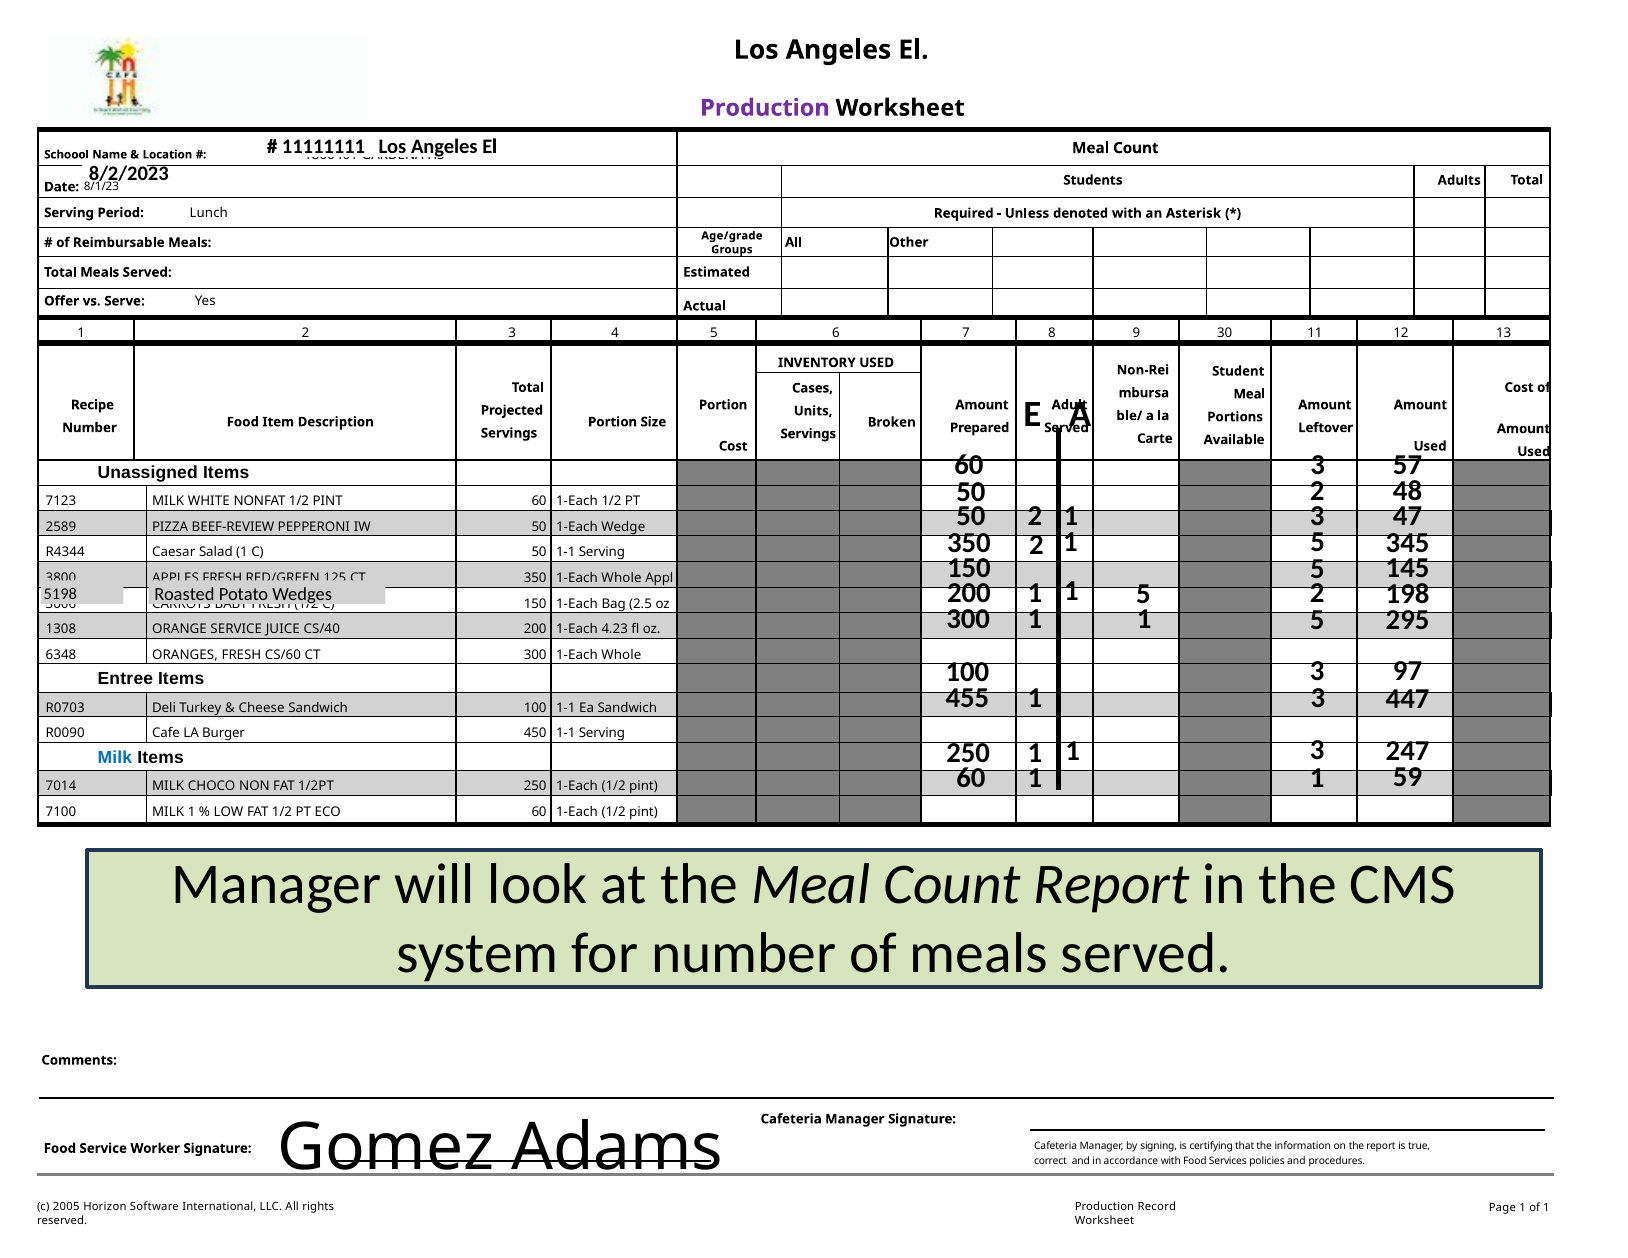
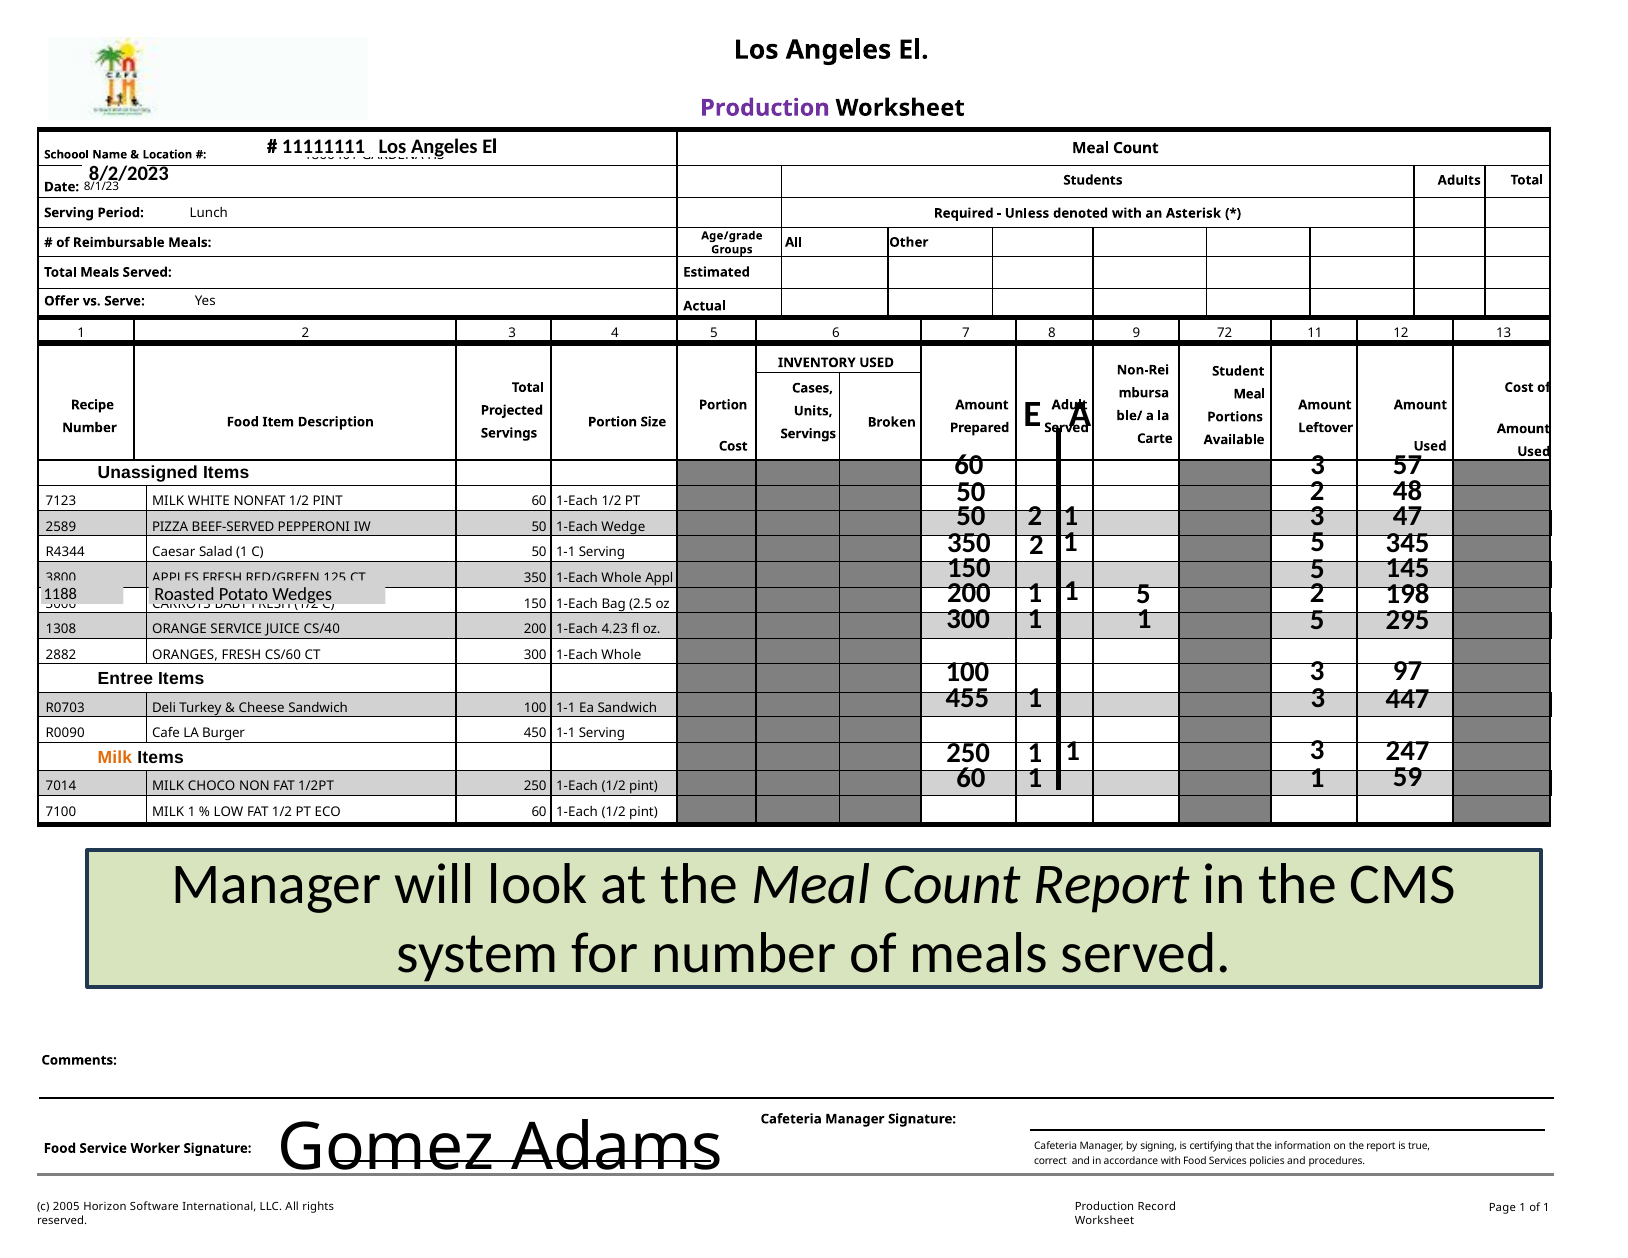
30: 30 -> 72 (1225, 333)
BEEF-REVIEW: BEEF-REVIEW -> BEEF-SERVED (233, 527)
5198: 5198 -> 1188 (60, 594)
6348: 6348 -> 2882 (61, 655)
Milk colour: blue -> orange (115, 757)
